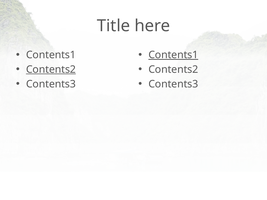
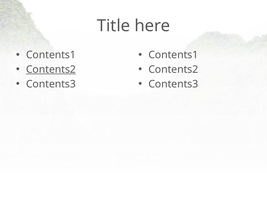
Contents1 underline: present -> none (173, 55)
